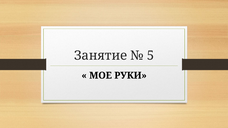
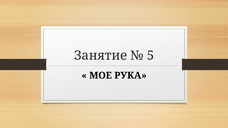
РУКИ: РУКИ -> РУКА (130, 76)
